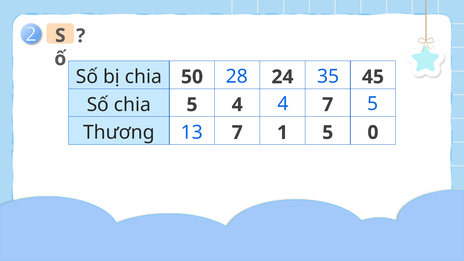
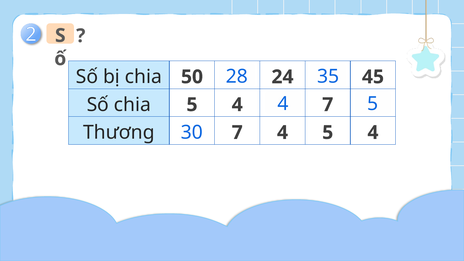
13: 13 -> 30 (192, 133)
7 1: 1 -> 4 (282, 133)
0: 0 -> 4 (373, 133)
